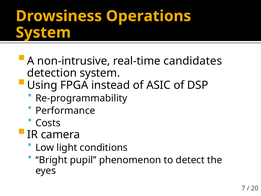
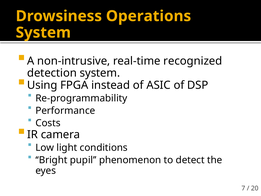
candidates: candidates -> recognized (193, 61)
